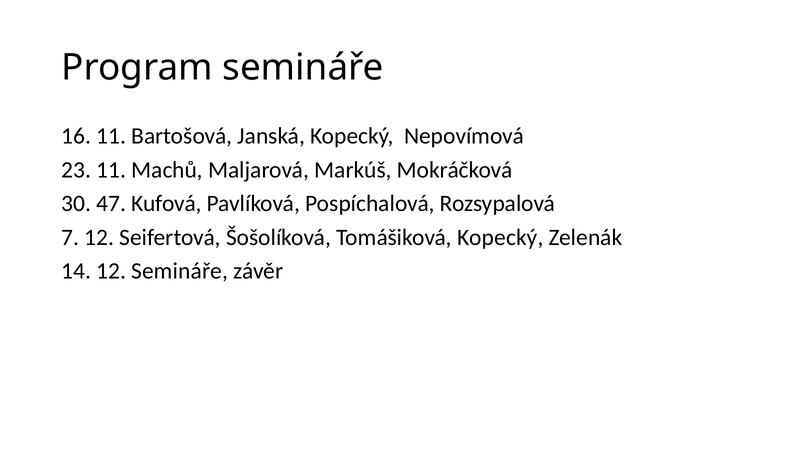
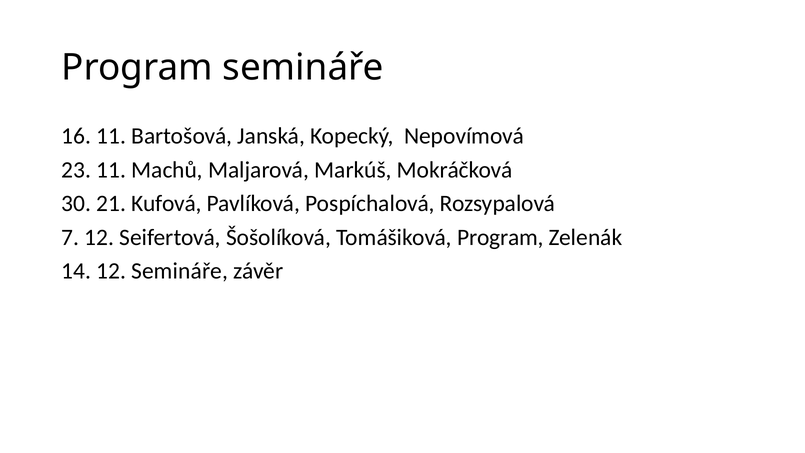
47: 47 -> 21 (111, 204)
Tomášiková Kopecký: Kopecký -> Program (500, 237)
